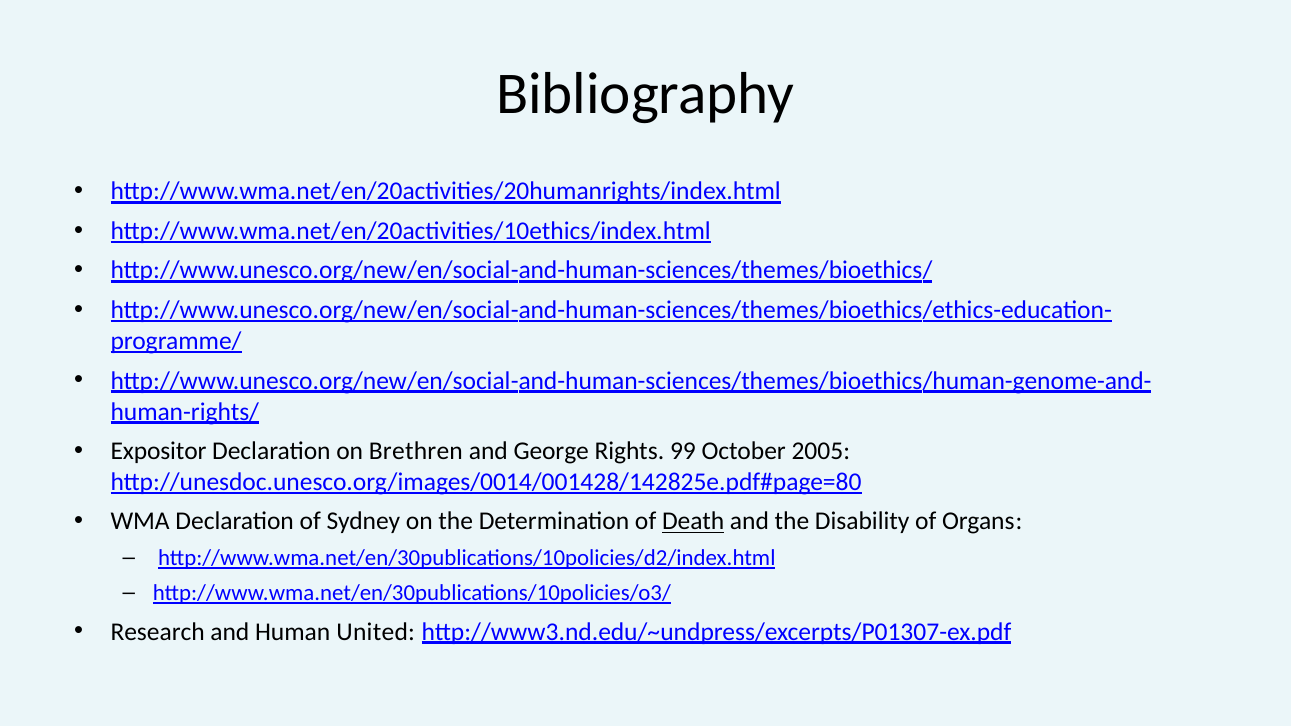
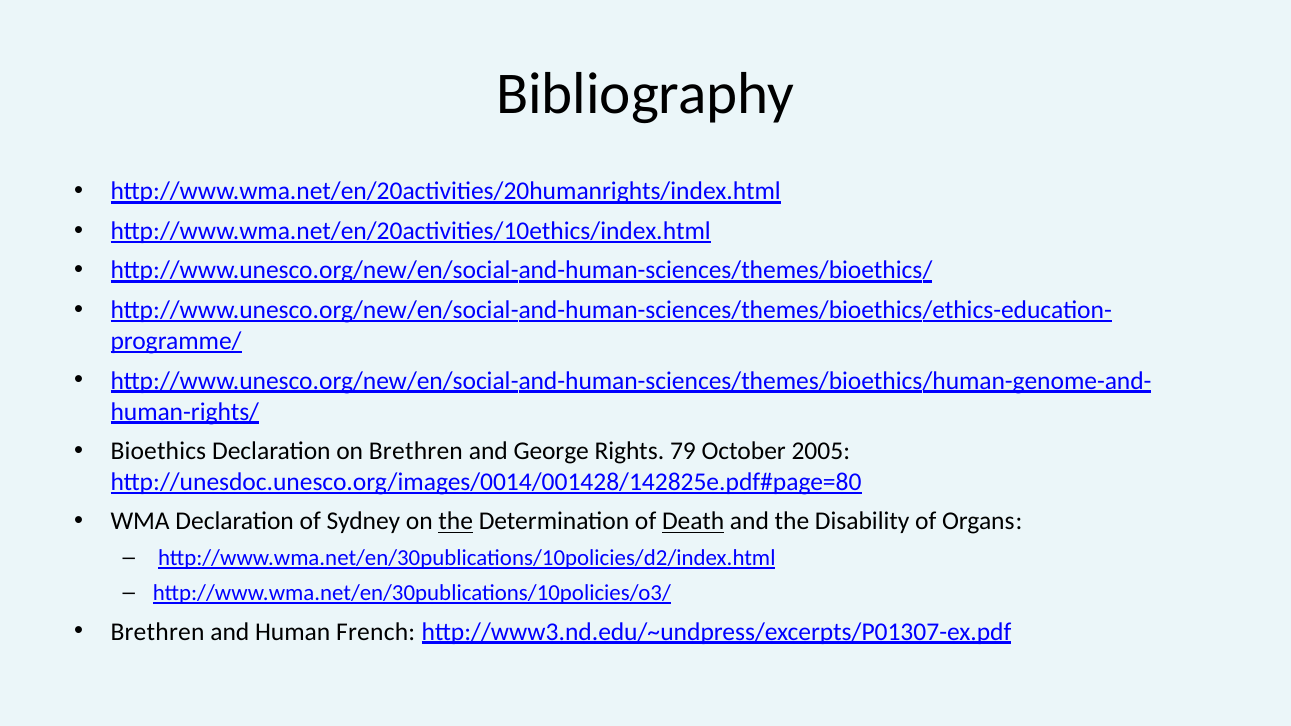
Expositor: Expositor -> Bioethics (158, 451)
99: 99 -> 79 (683, 451)
the underline: none -> present (456, 522)
Research: Research -> Brethren (158, 632)
United: United -> French (376, 632)
